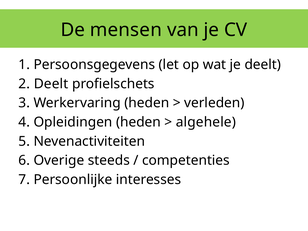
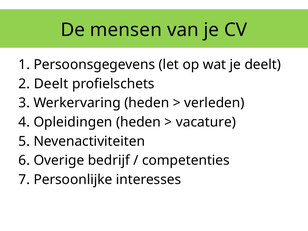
algehele: algehele -> vacature (206, 122)
steeds: steeds -> bedrijf (109, 160)
